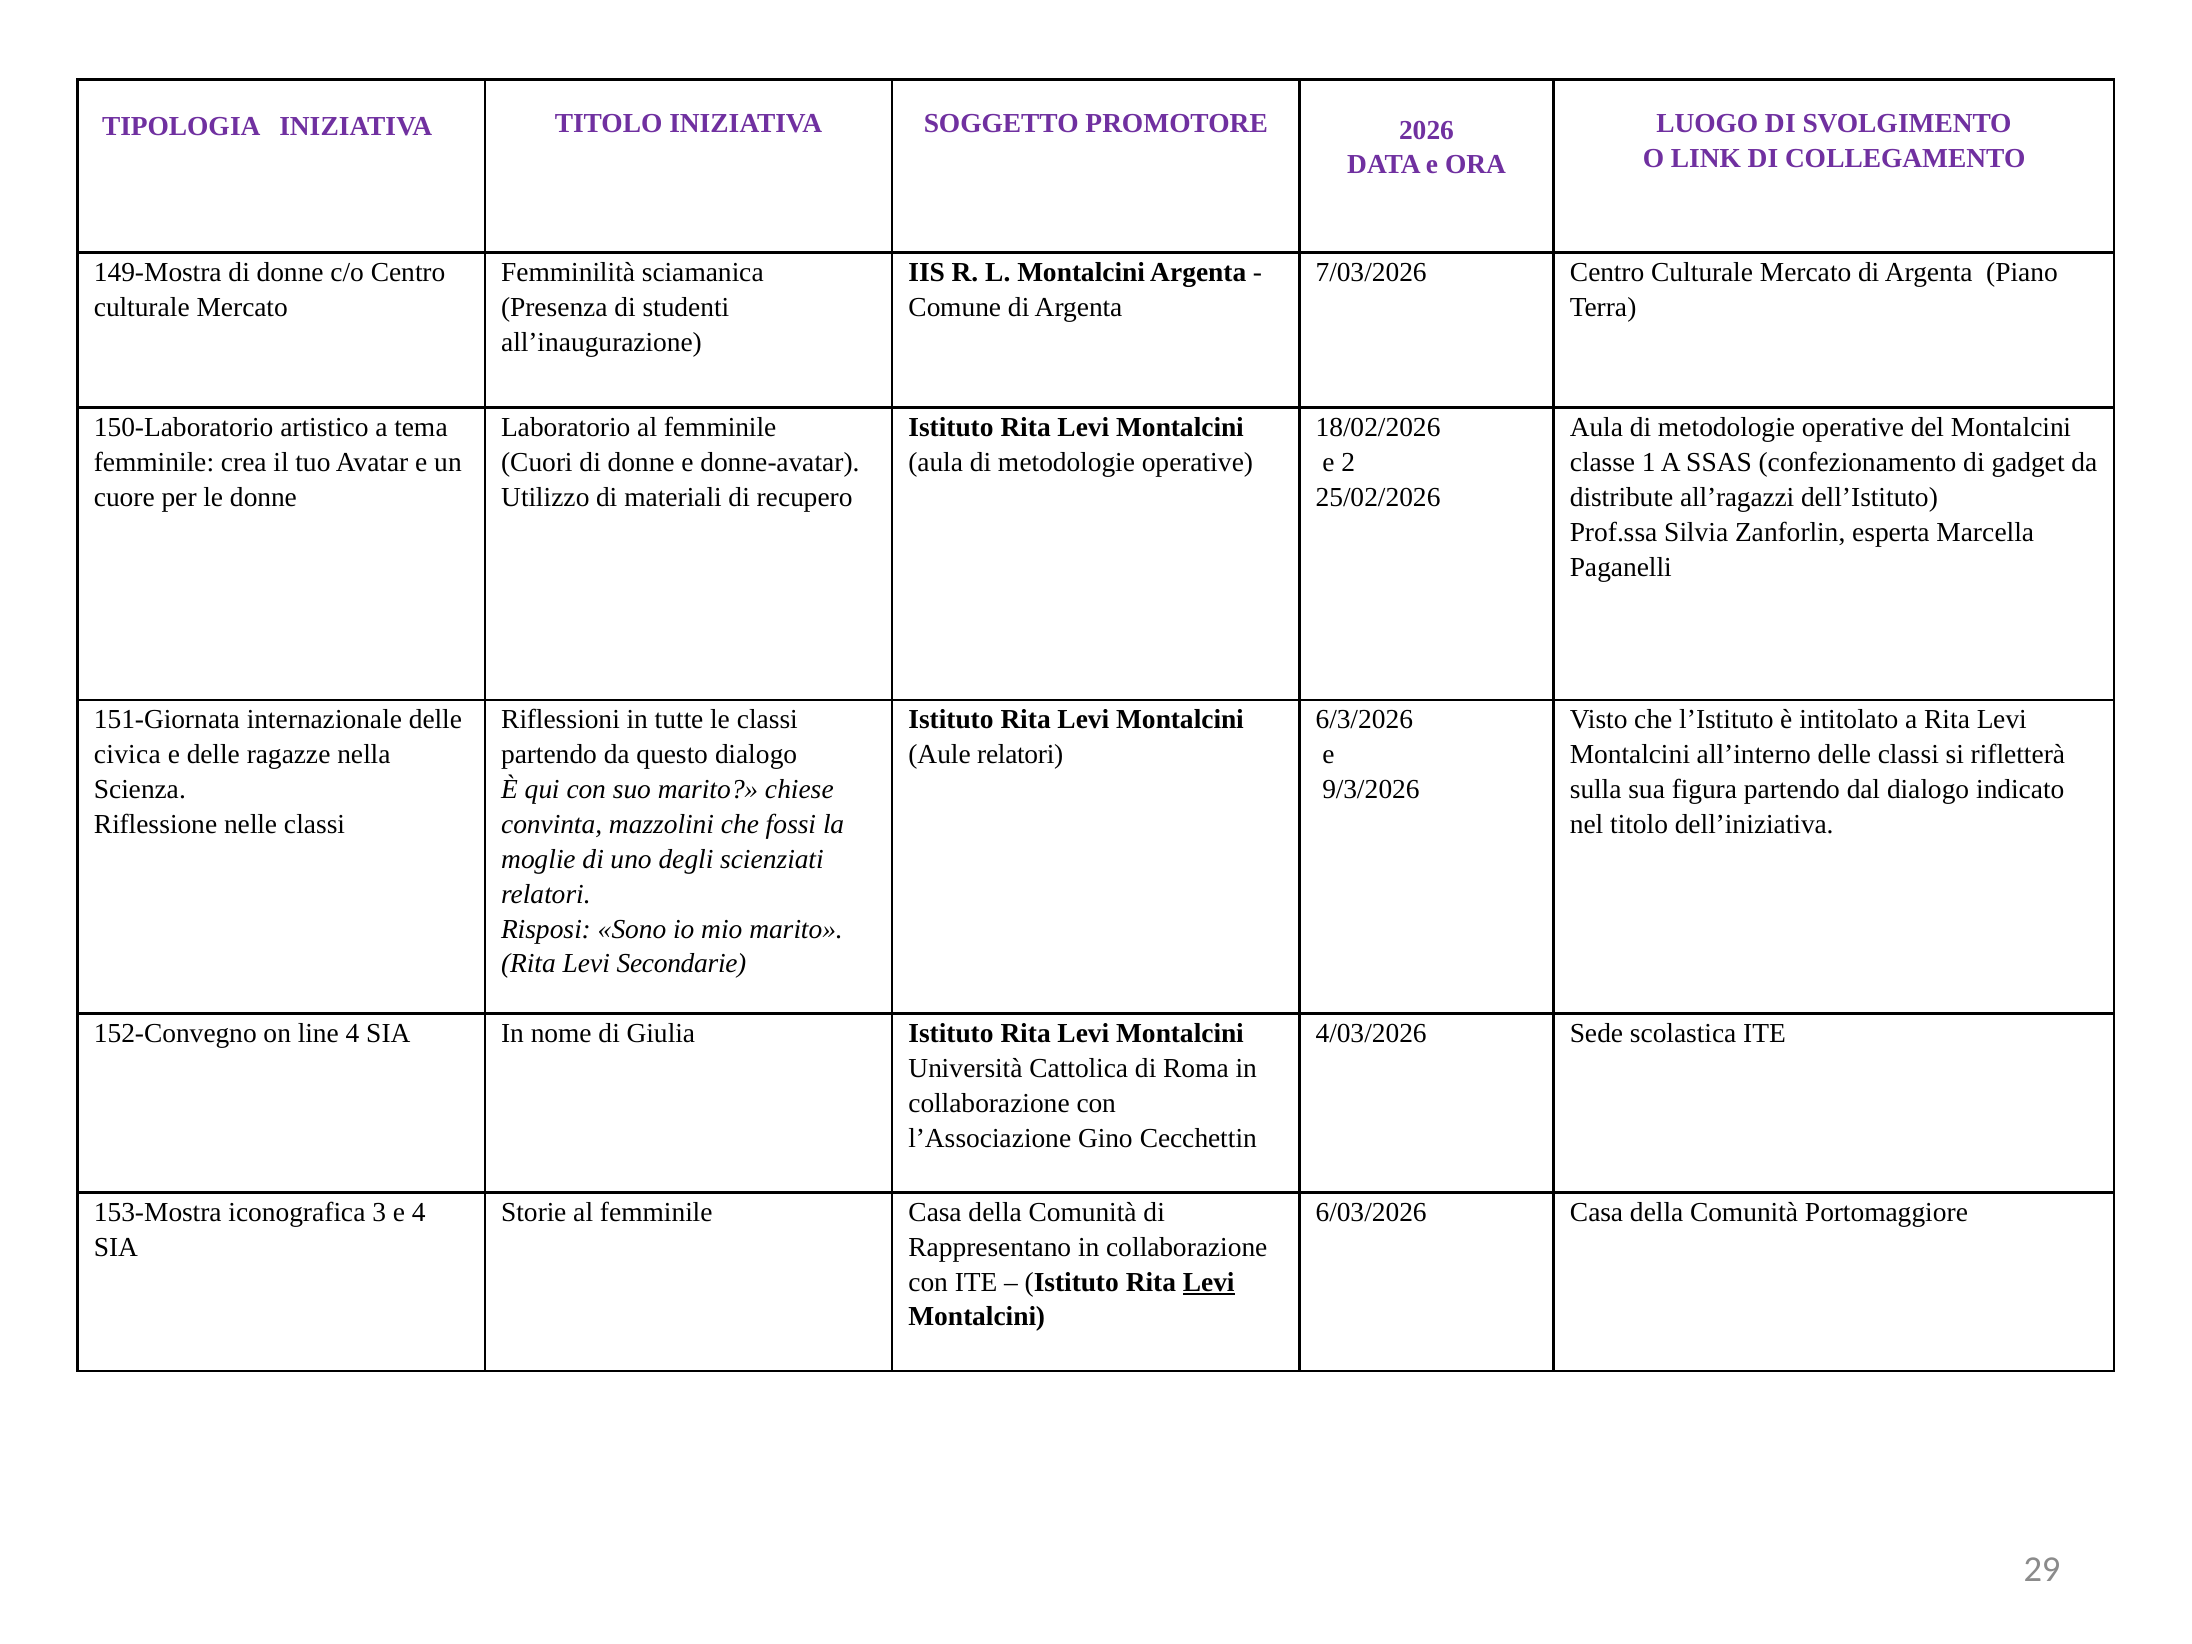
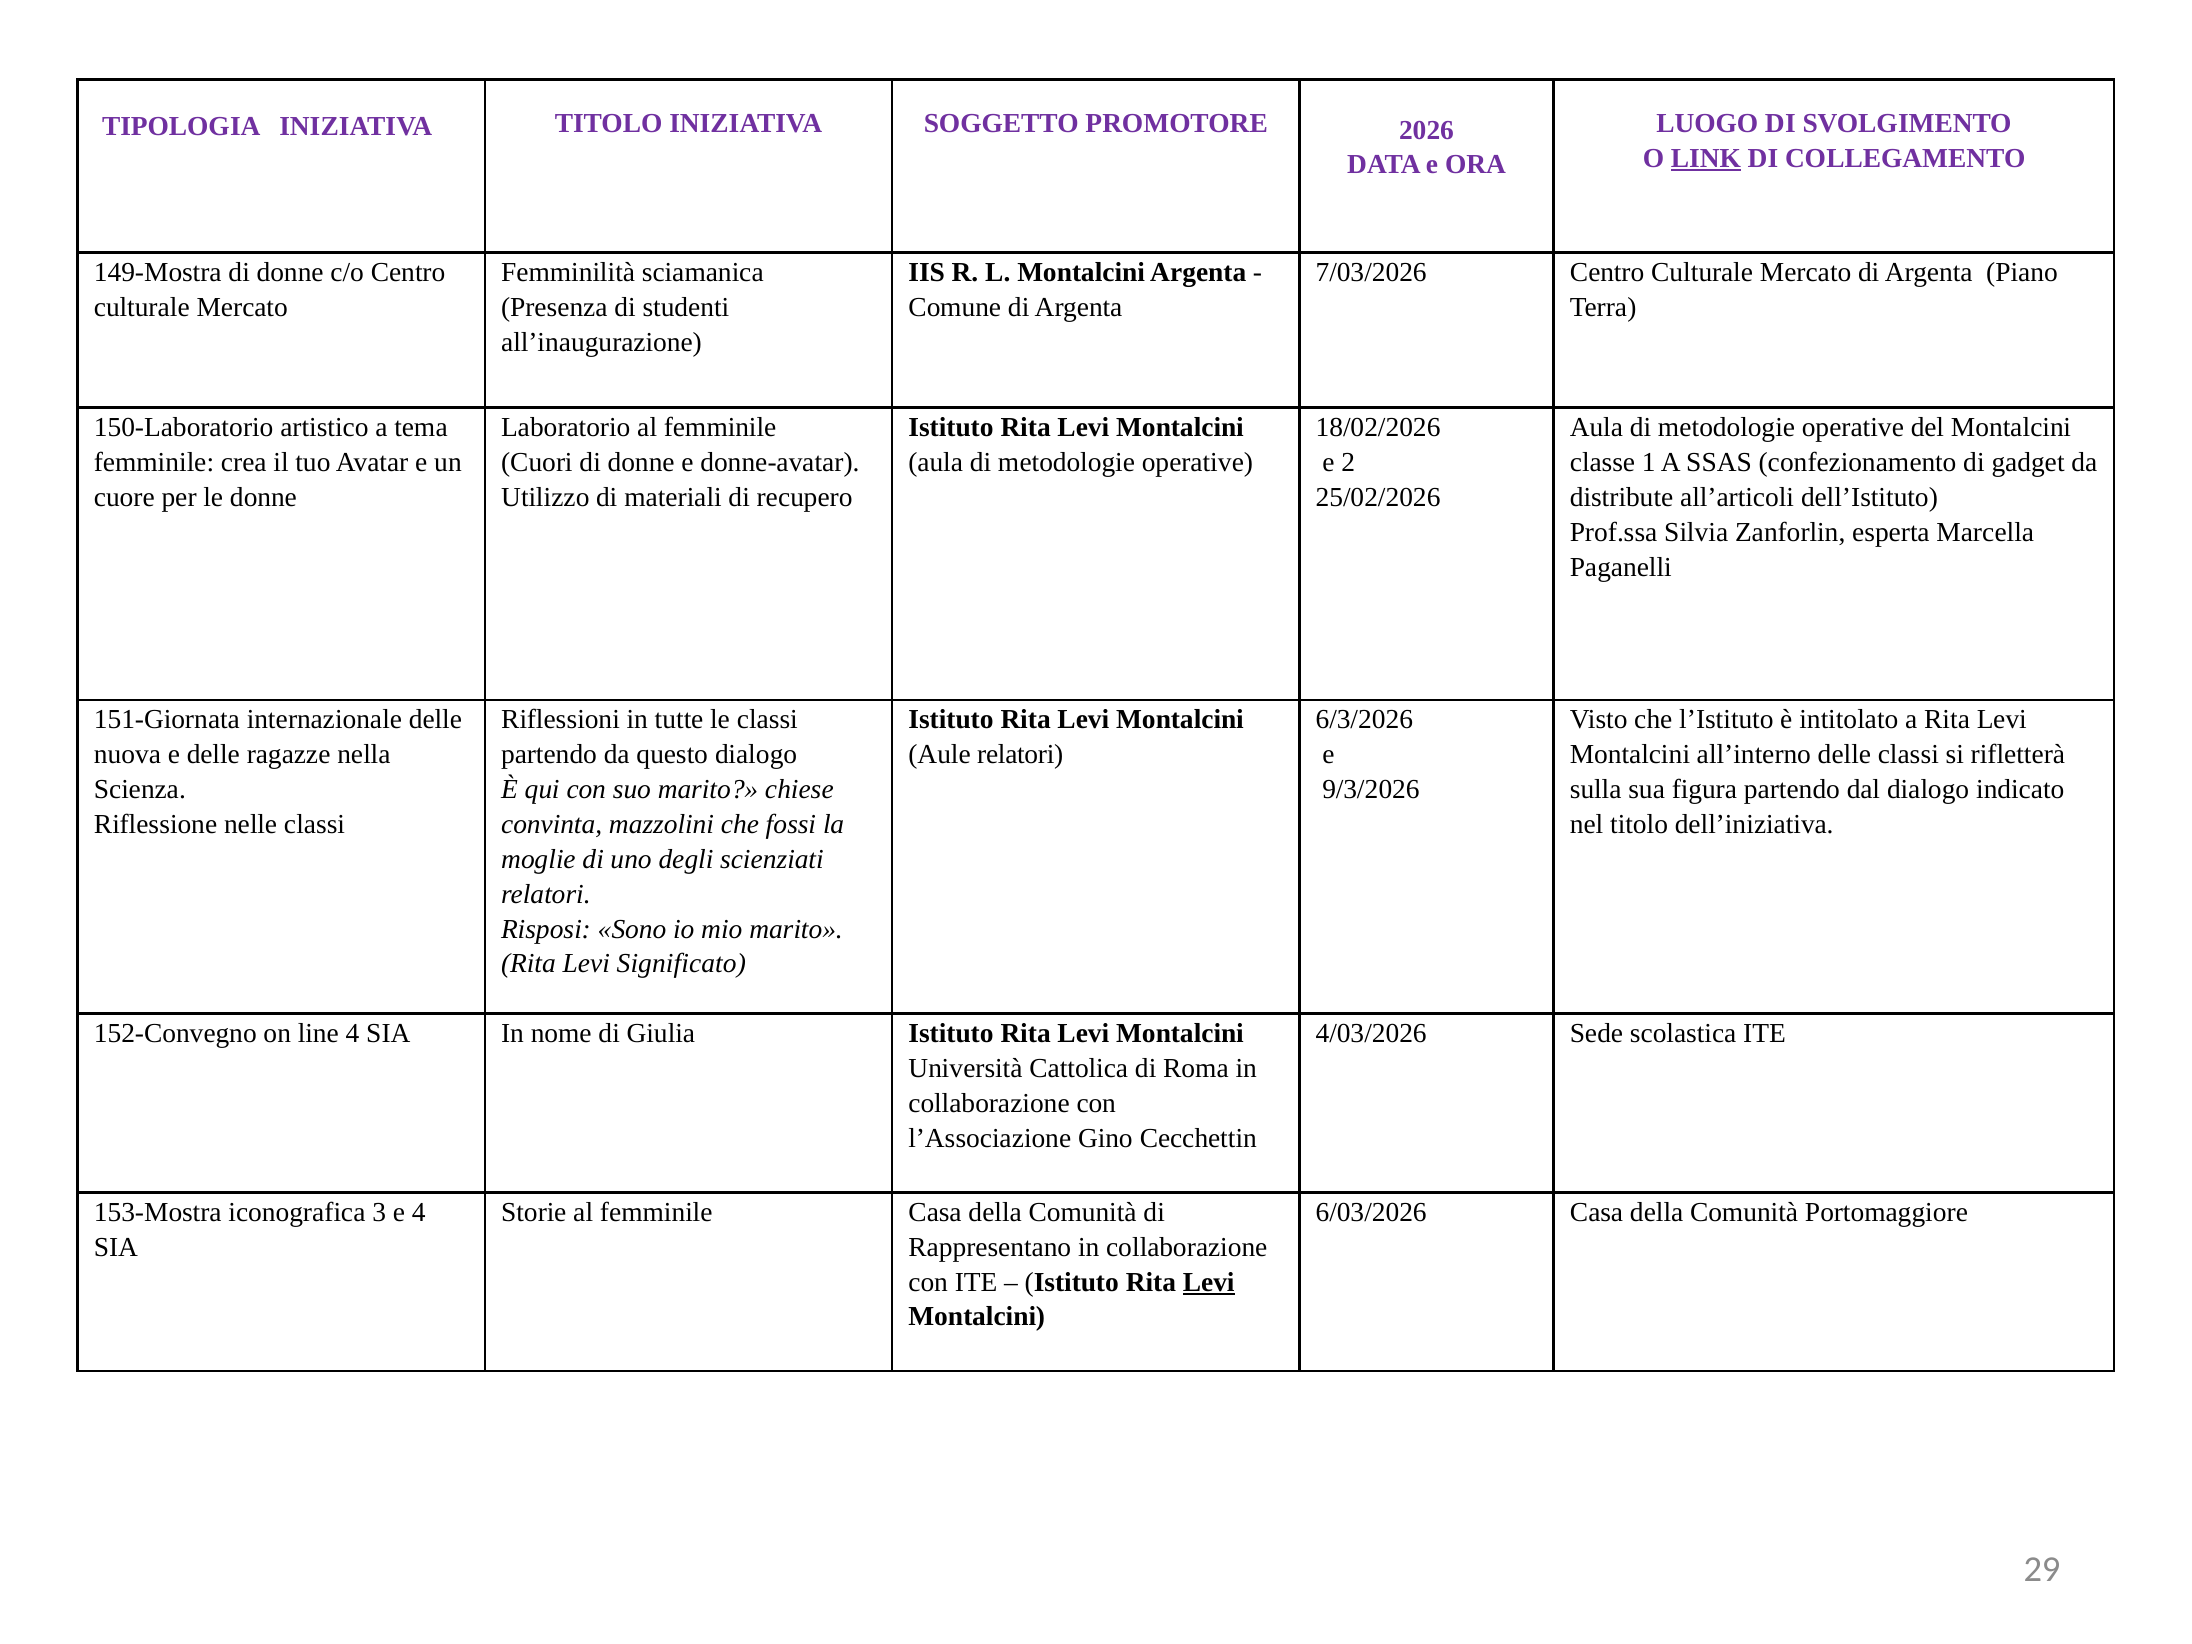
LINK underline: none -> present (1706, 158)
all’ragazzi: all’ragazzi -> all’articoli (1737, 497)
civica: civica -> nuova (127, 755)
Secondarie: Secondarie -> Significato (681, 964)
